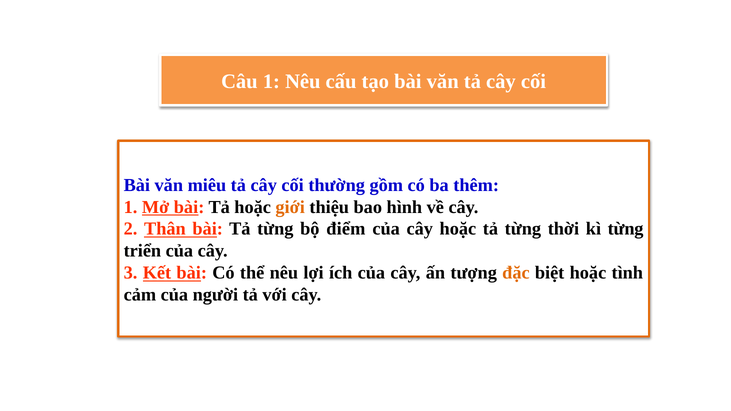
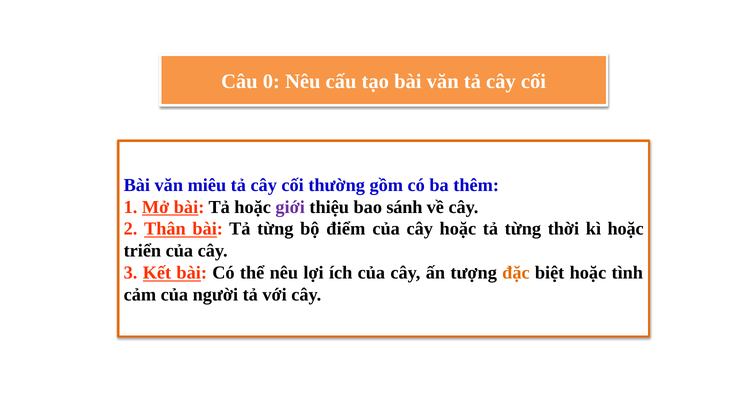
Câu 1: 1 -> 0 (271, 82)
giới colour: orange -> purple (290, 207)
hình: hình -> sánh (404, 207)
kì từng: từng -> hoặc (626, 229)
